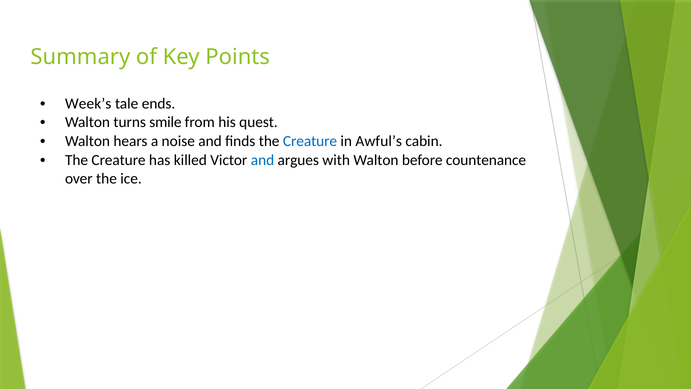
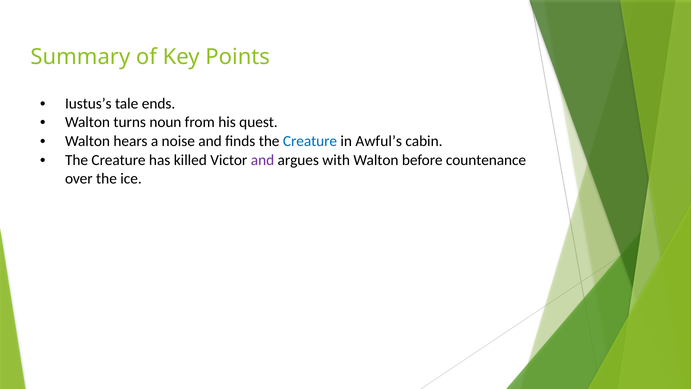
Week’s: Week’s -> Iustus’s (88, 104)
smile: smile -> noun (165, 122)
and colour: blue -> purple (263, 160)
